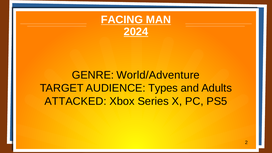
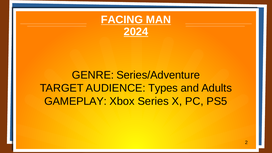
World/Adventure: World/Adventure -> Series/Adventure (158, 75)
ATTACKED: ATTACKED -> GAMEPLAY (76, 101)
